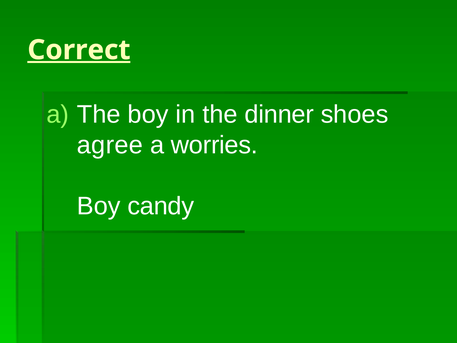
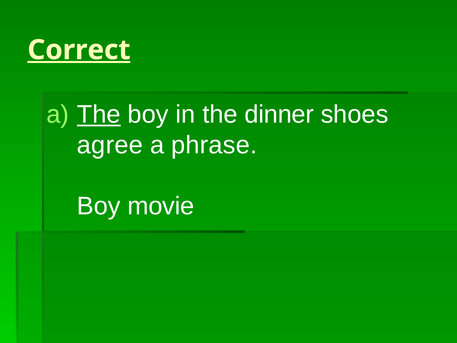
The underline: none -> present (99, 115)
worries: worries -> phrase (214, 145)
candy: candy -> movie (161, 206)
